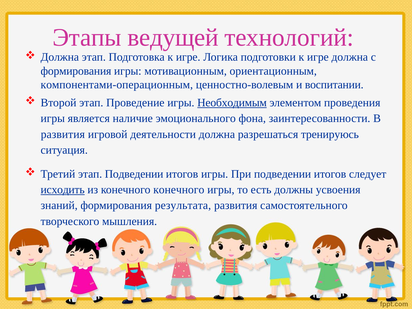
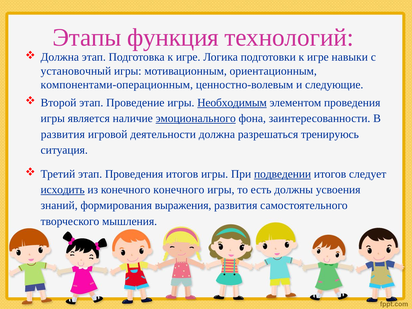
ведущей: ведущей -> функция (173, 38)
игре должна: должна -> навыки (350, 57)
формирования: формирования -> установочный (76, 71)
воспитании: воспитании -> следующие (334, 85)
эмоционального underline: none -> present (196, 119)
этап Подведении: Подведении -> Проведения (134, 174)
подведении underline: none -> present (283, 174)
результата: результата -> выражения (183, 206)
